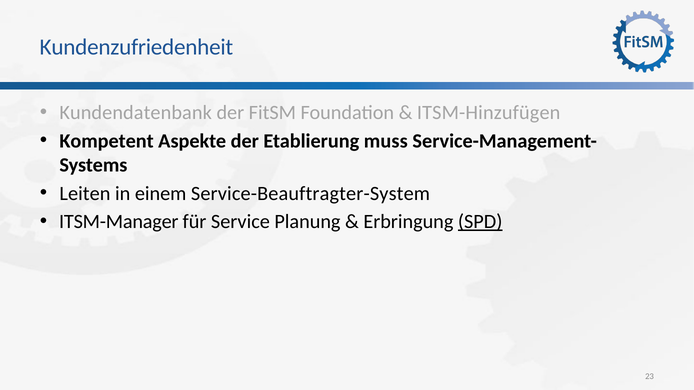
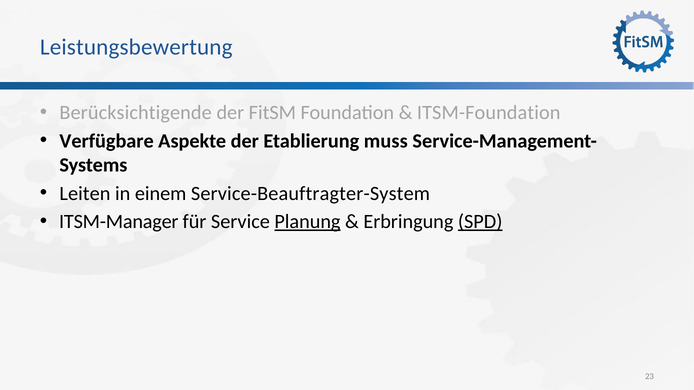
Kundenzufriedenheit: Kundenzufriedenheit -> Leistungsbewertung (136, 47)
Kundendatenbank: Kundendatenbank -> Berücksichtigende (136, 113)
ITSM-Hinzufügen: ITSM-Hinzufügen -> ITSM-Foundation (489, 113)
Kompetent: Kompetent -> Verfügbare (107, 141)
Planung underline: none -> present (307, 222)
